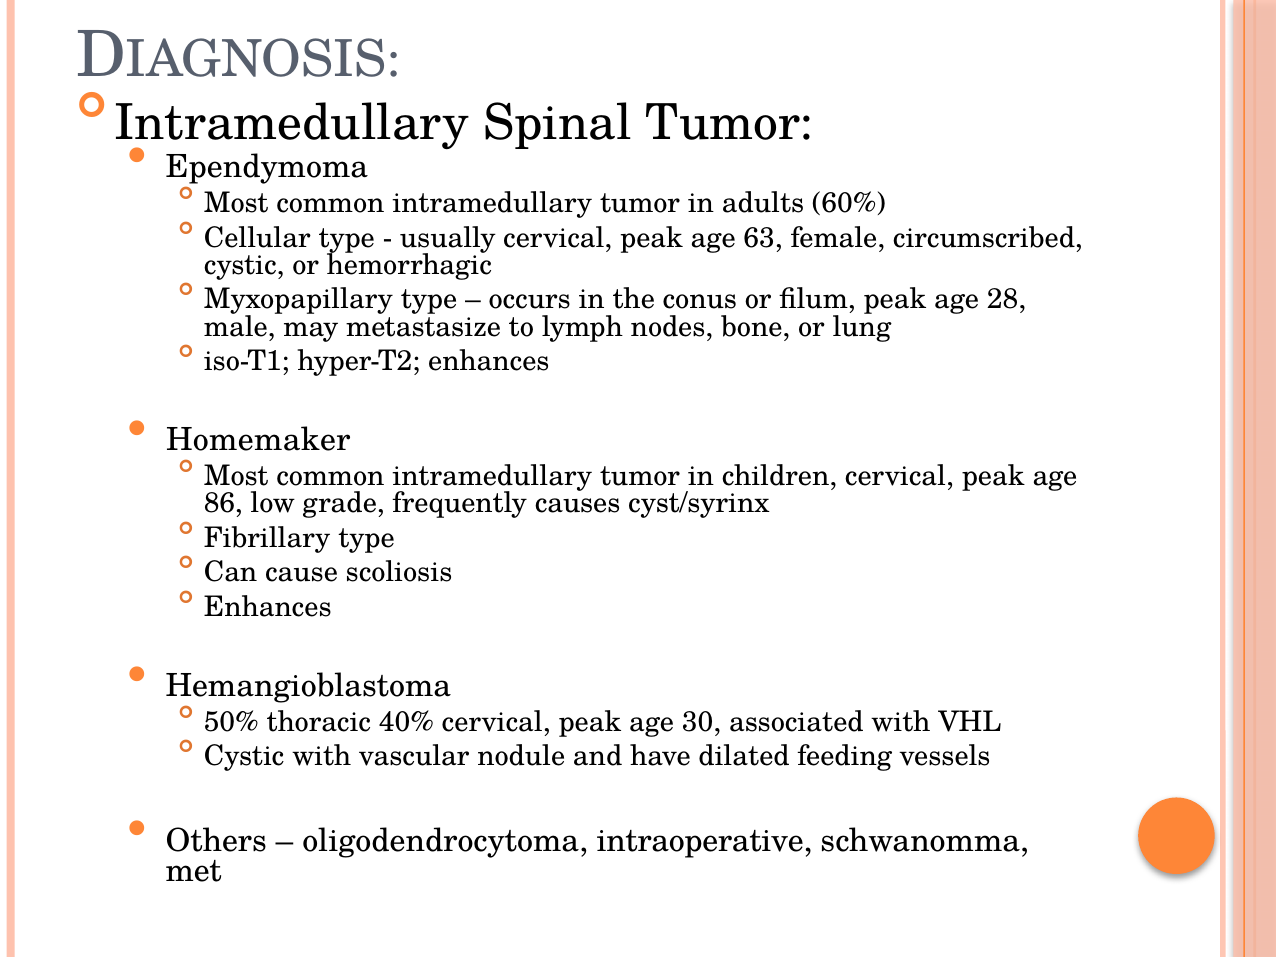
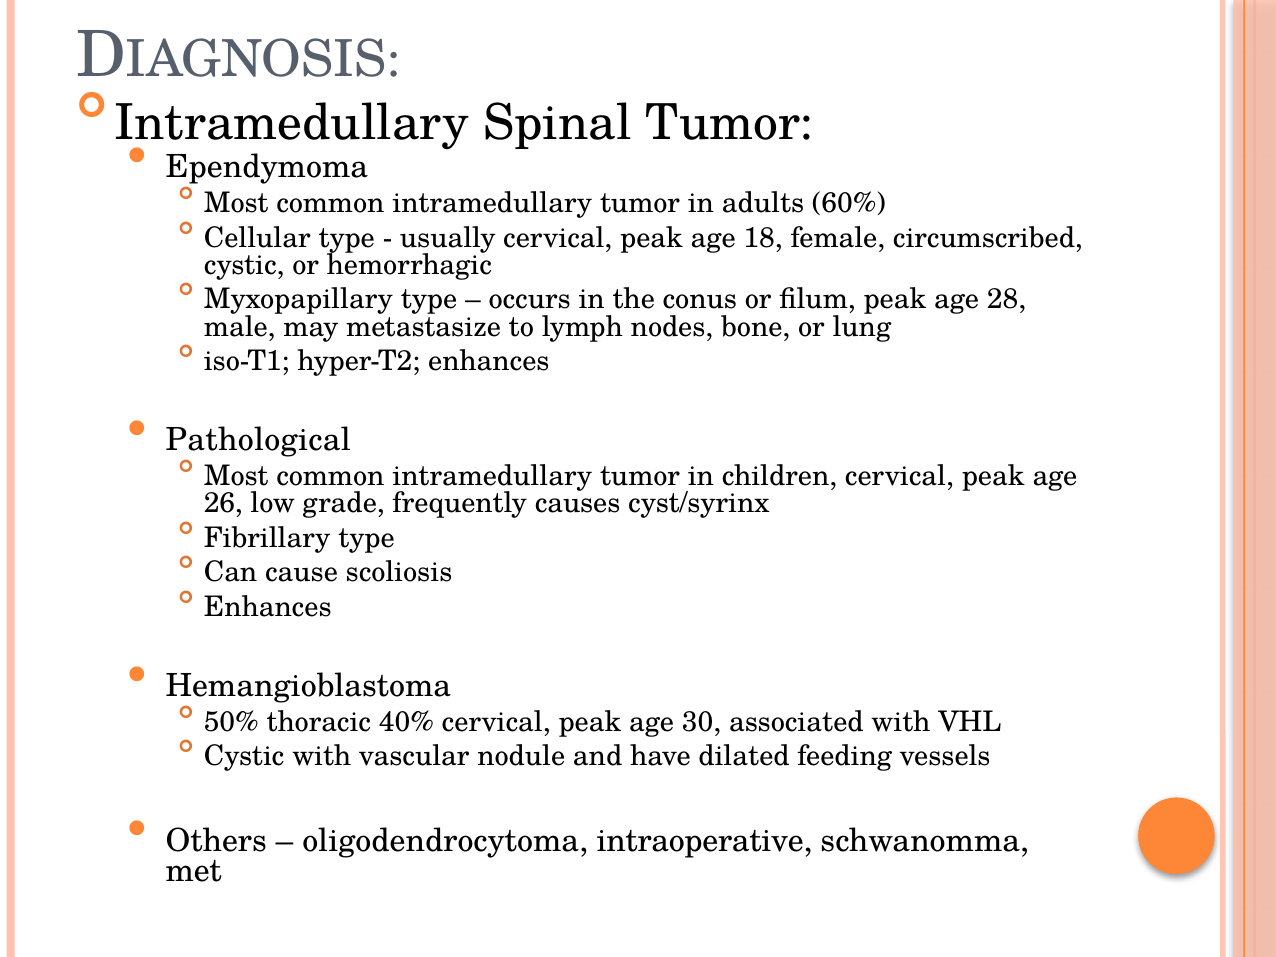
63: 63 -> 18 (763, 238)
Homemaker: Homemaker -> Pathological (258, 440)
86: 86 -> 26 (223, 503)
